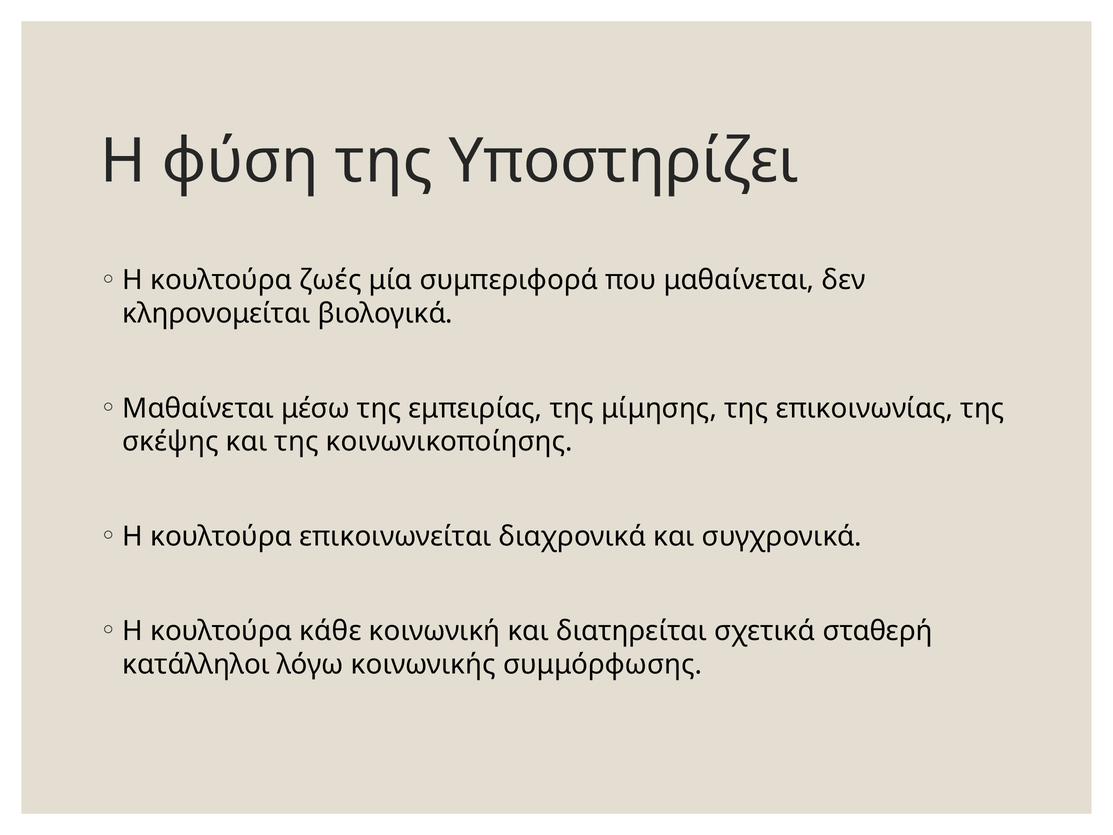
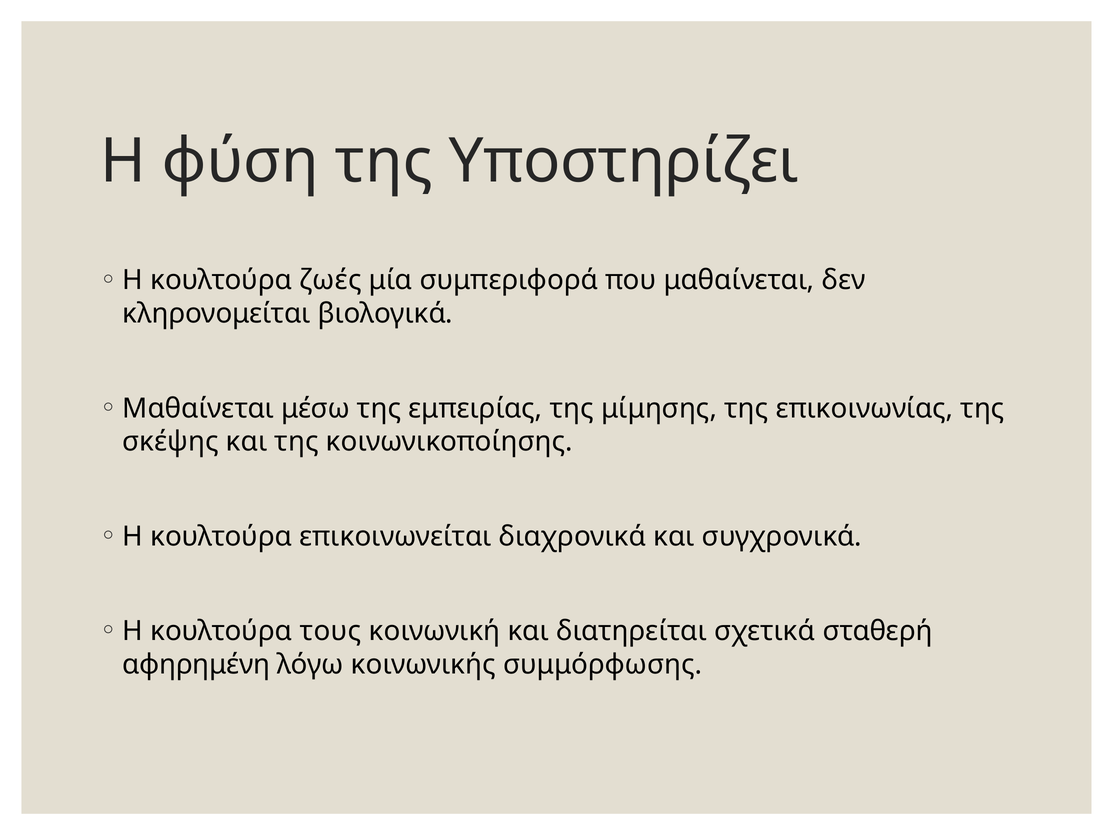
κάθε: κάθε -> τους (330, 631)
κατάλληλοι: κατάλληλοι -> αφηρημένη (196, 664)
